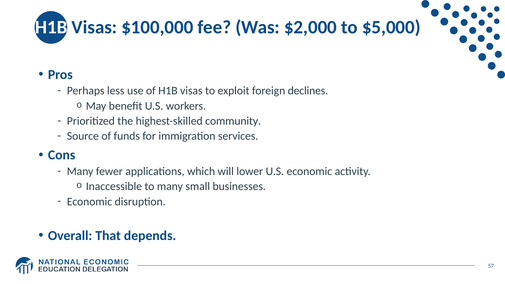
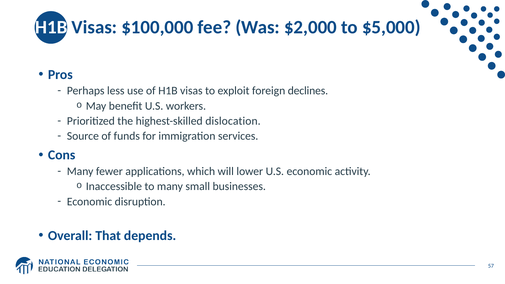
community: community -> dislocation (233, 121)
